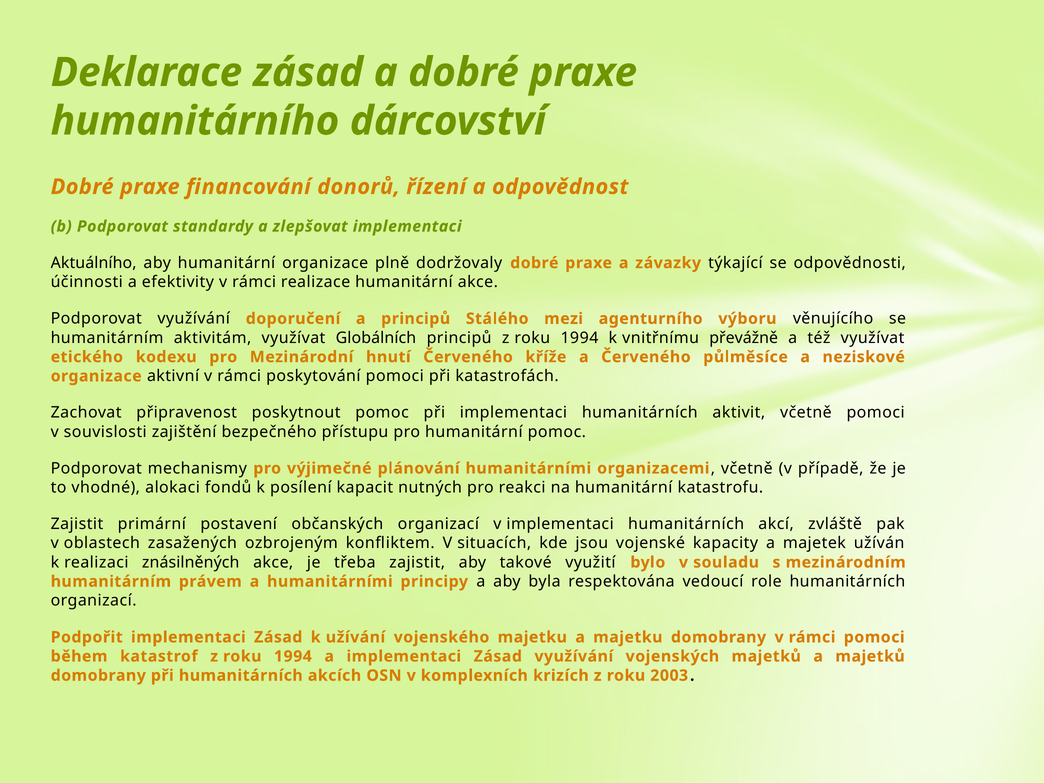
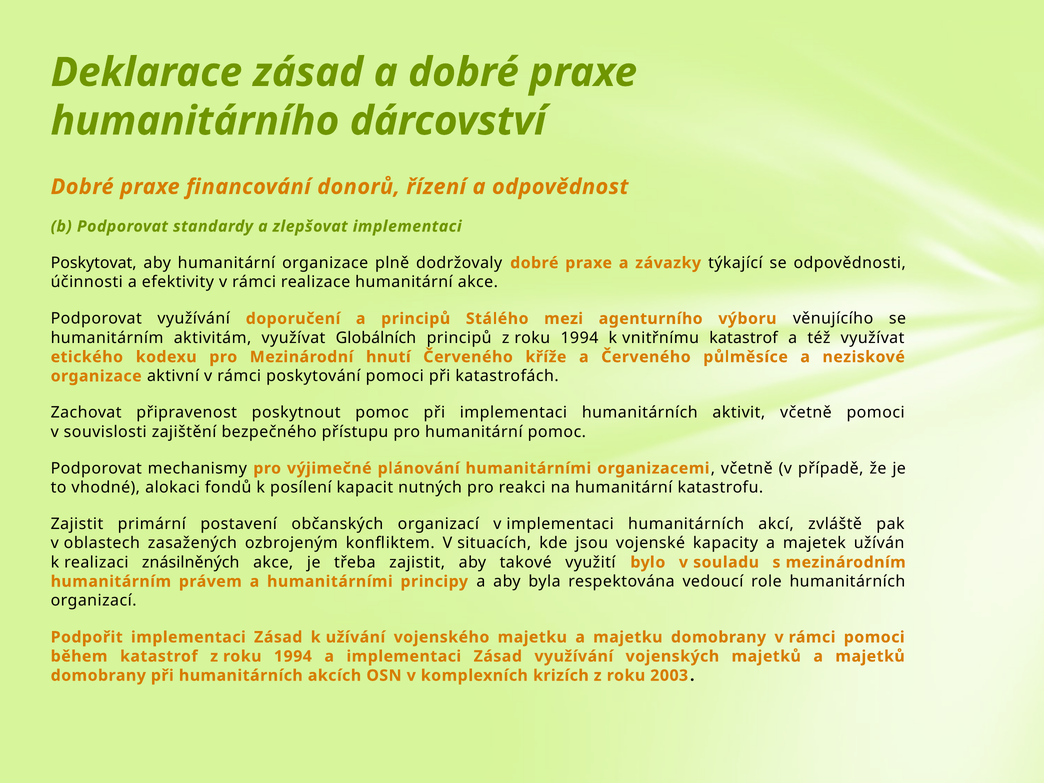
Aktuálního: Aktuálního -> Poskytovat (94, 263)
vnitřnímu převážně: převážně -> katastrof (744, 338)
